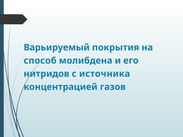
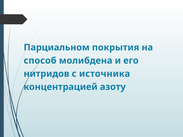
Варьируемый: Варьируемый -> Парциальном (57, 48)
газов: газов -> азоту (113, 87)
